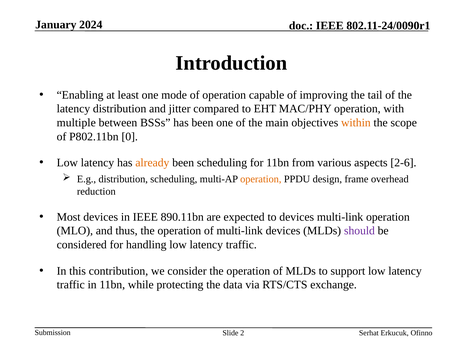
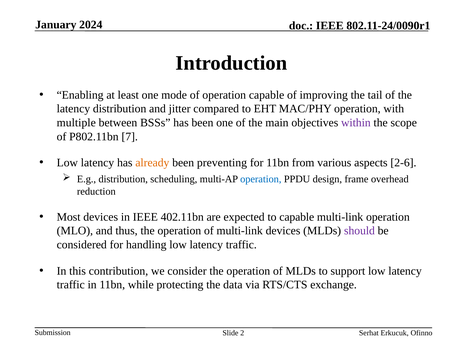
within colour: orange -> purple (356, 123)
0: 0 -> 7 (130, 137)
been scheduling: scheduling -> preventing (222, 163)
operation colour: orange -> blue (261, 179)
890.11bn: 890.11bn -> 402.11bn (182, 217)
to devices: devices -> capable (297, 217)
